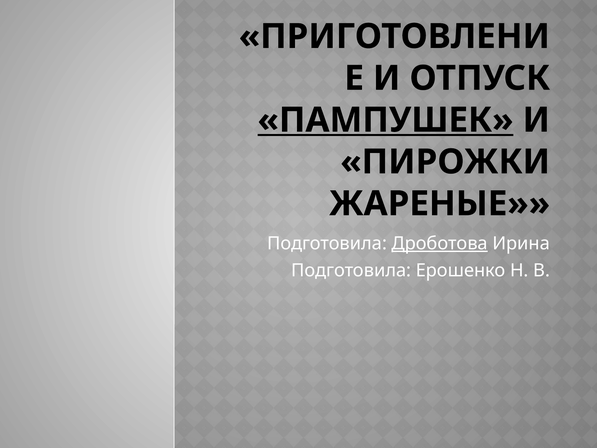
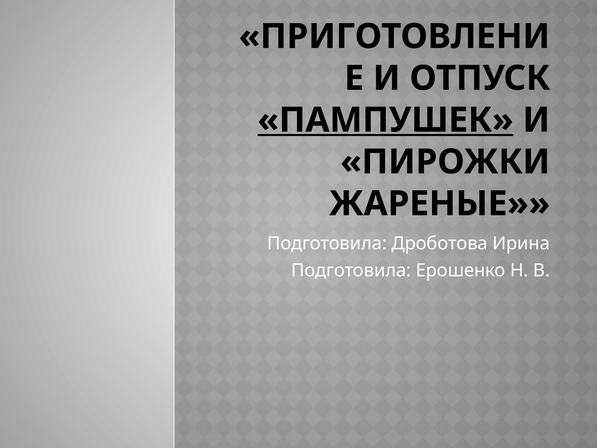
Дроботова underline: present -> none (440, 243)
